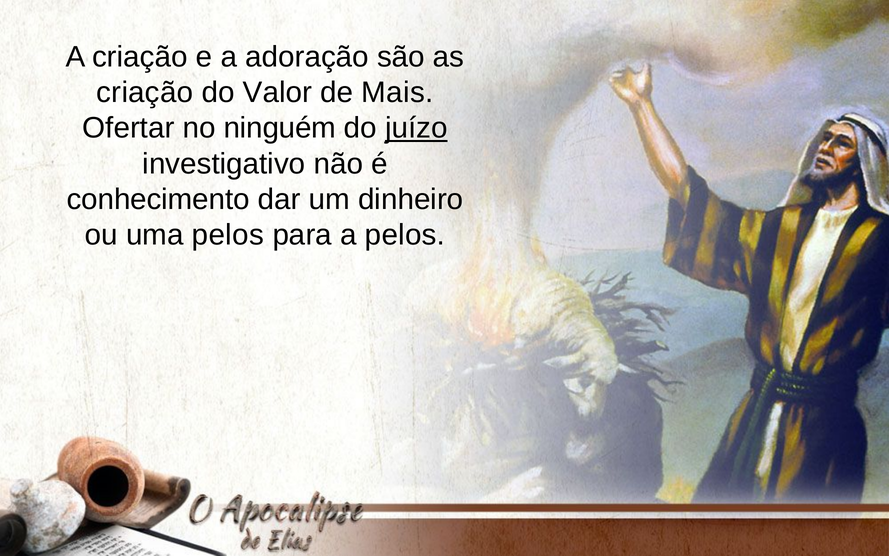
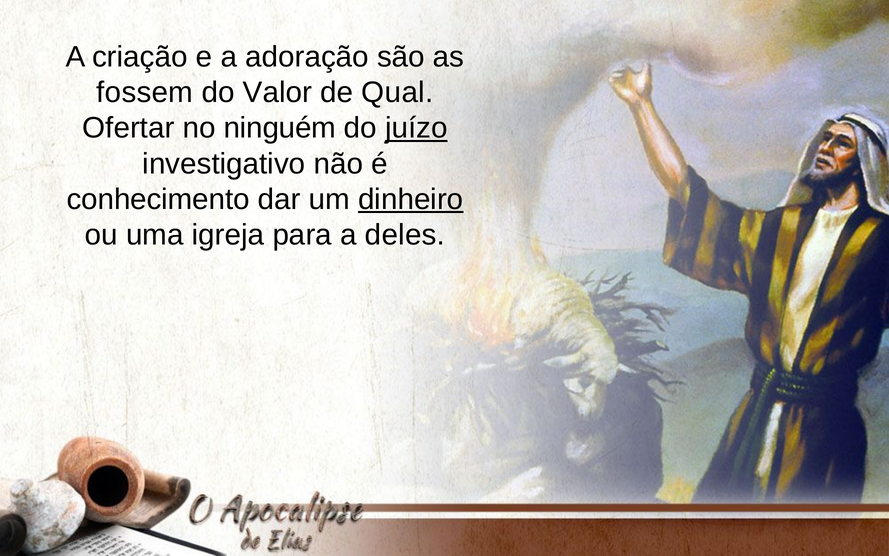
criação: criação -> fossem (145, 93)
Mais: Mais -> Qual (397, 93)
dinheiro underline: none -> present (411, 199)
uma pelos: pelos -> igreja (228, 235)
a pelos: pelos -> deles (405, 235)
